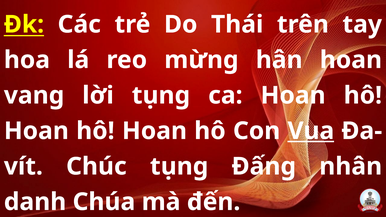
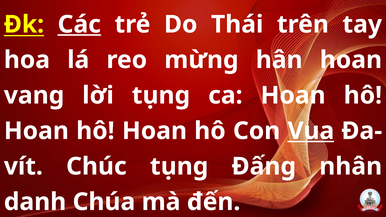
Các underline: none -> present (79, 24)
